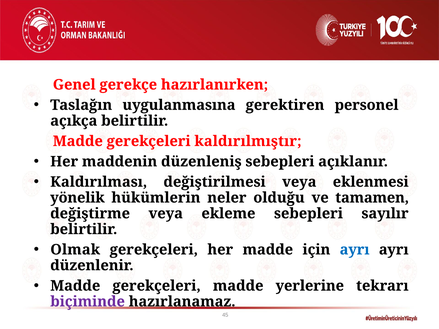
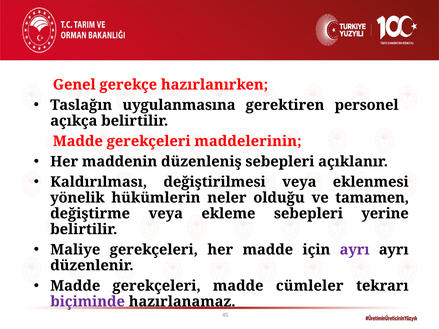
kaldırılmıştır: kaldırılmıştır -> maddelerinin (248, 141)
sayılır: sayılır -> yerine (385, 214)
Olmak: Olmak -> Maliye (75, 250)
ayrı colour: blue -> purple (355, 250)
yerlerine: yerlerine -> cümleler (310, 286)
